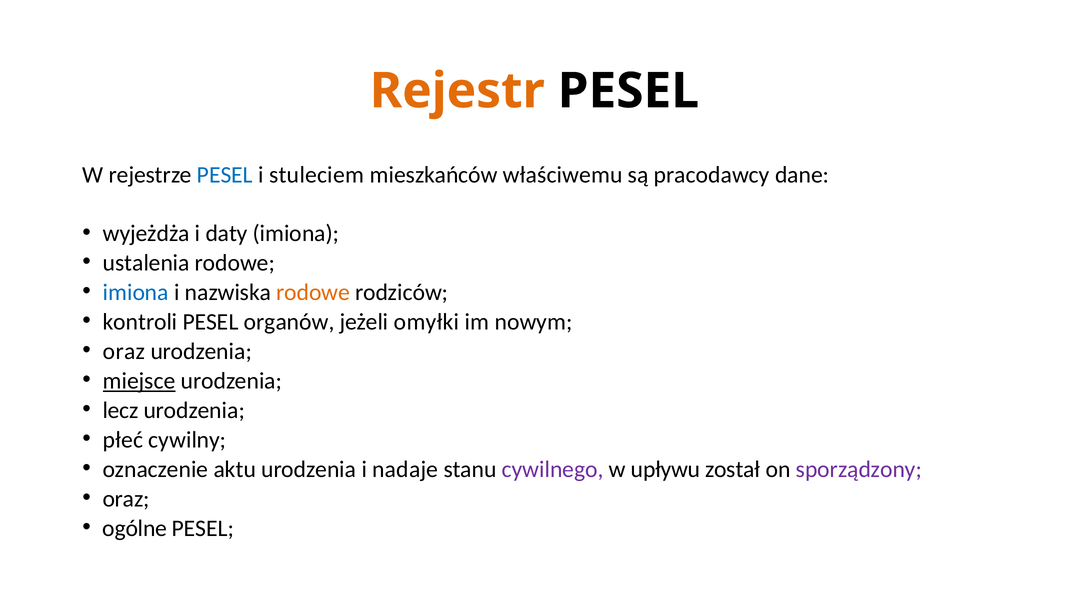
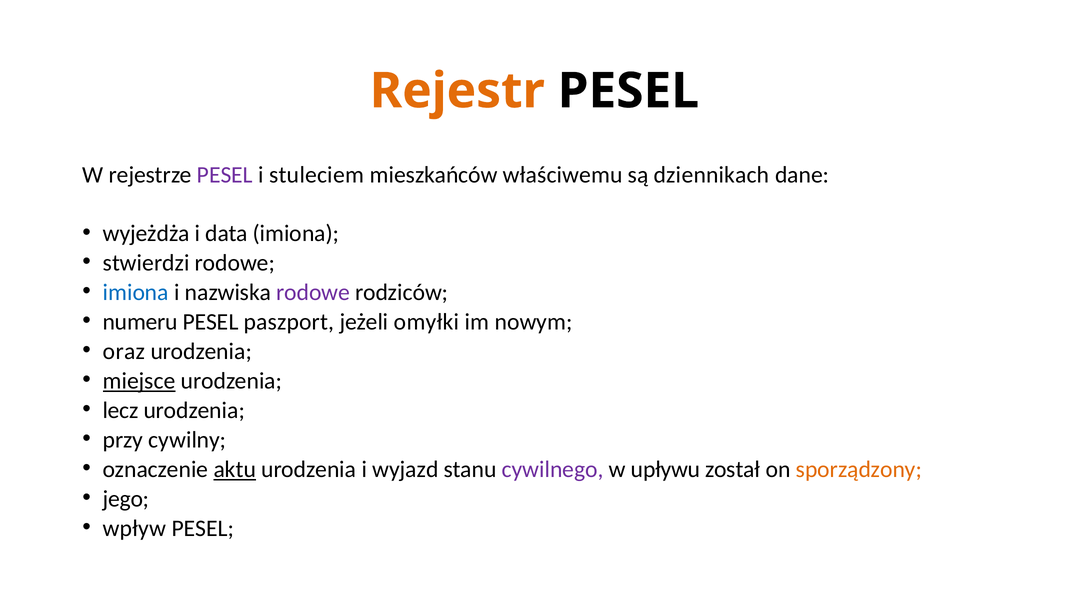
PESEL colour: blue -> purple (225, 175)
pracodawcy: pracodawcy -> dziennikach (712, 175)
daty: daty -> data (227, 234)
ustalenia: ustalenia -> stwierdzi (146, 263)
rodowe colour: orange -> purple (313, 292)
kontroli: kontroli -> numeru (140, 322)
organów: organów -> paszport (289, 322)
płeć: płeć -> przy (123, 440)
aktu underline: none -> present (235, 469)
nadaje: nadaje -> wyjazd (405, 469)
sporządzony colour: purple -> orange (859, 469)
oraz: oraz -> jego (126, 499)
ogólne: ogólne -> wpływ (135, 528)
